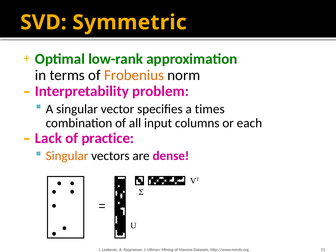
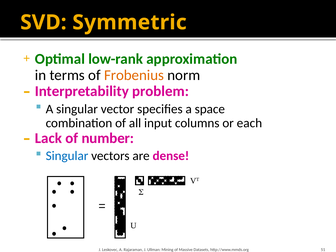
times: times -> space (210, 109)
practice: practice -> number (108, 138)
Singular colour: orange -> blue (67, 156)
